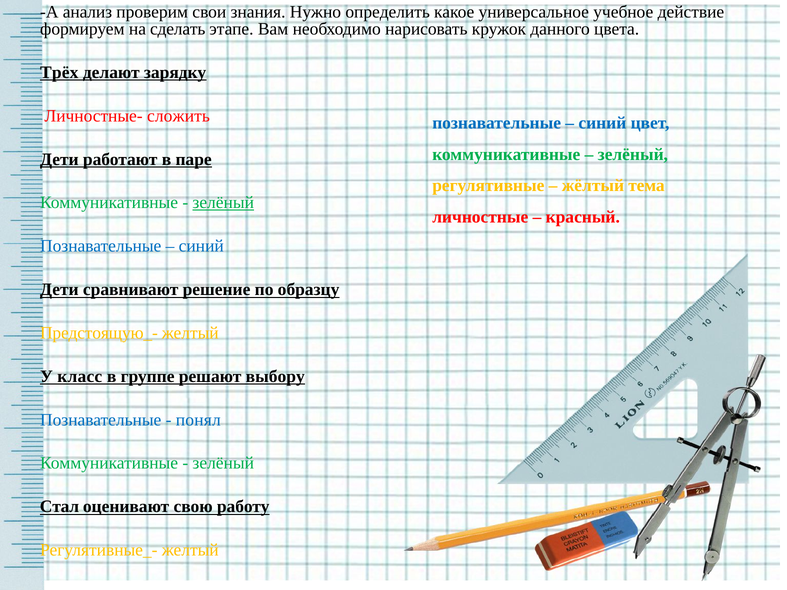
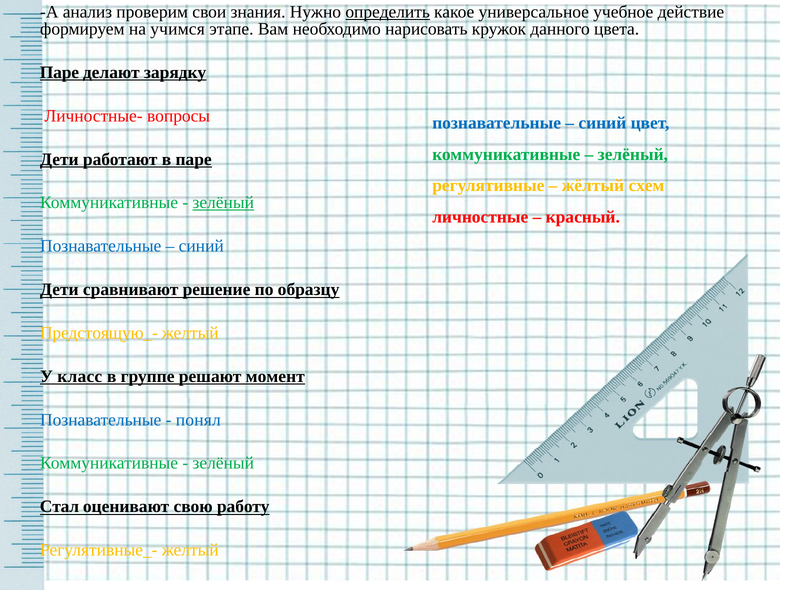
определить underline: none -> present (388, 12)
сделать: сделать -> учимся (178, 29)
Трёх: Трёх -> Паре (59, 72)
сложить: сложить -> вопросы (179, 116)
тема: тема -> схем (646, 186)
выбору: выбору -> момент (275, 377)
